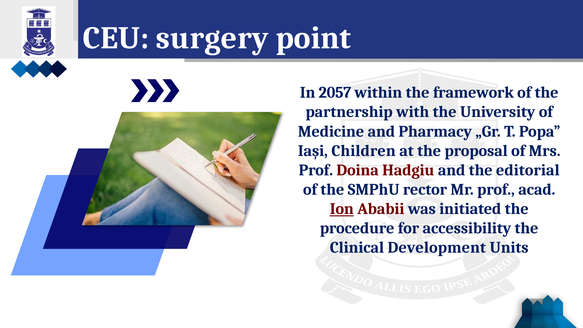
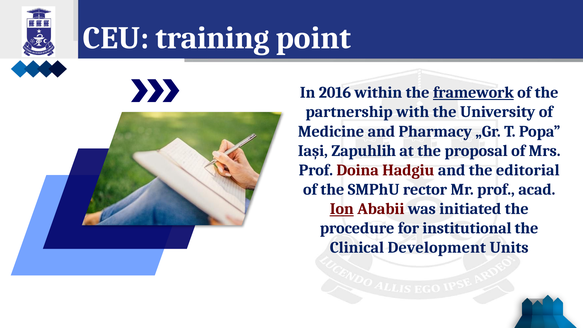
surgery: surgery -> training (213, 38)
2057: 2057 -> 2016 (335, 93)
framework underline: none -> present (473, 93)
Children: Children -> Zapuhlih (364, 151)
accessibility: accessibility -> institutional (467, 228)
